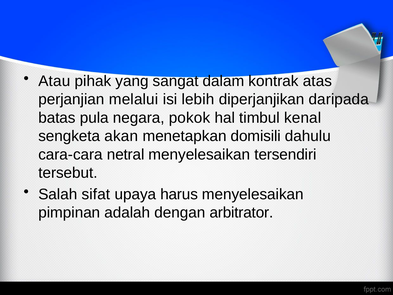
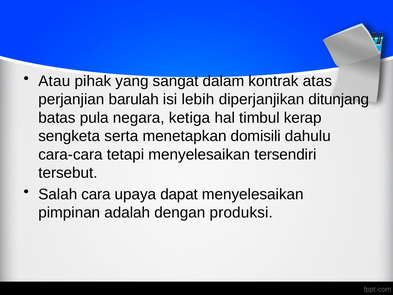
melalui: melalui -> barulah (134, 99)
daripada: daripada -> ditunjang (339, 99)
pokok: pokok -> ketiga (190, 118)
kenal: kenal -> kerap (303, 118)
akan: akan -> serta (121, 136)
netral: netral -> tetapi (126, 154)
sifat: sifat -> cara (96, 194)
harus: harus -> dapat (179, 194)
arbitrator: arbitrator -> produksi (241, 212)
